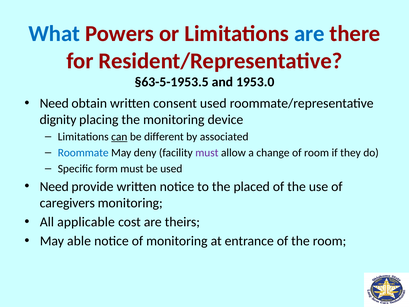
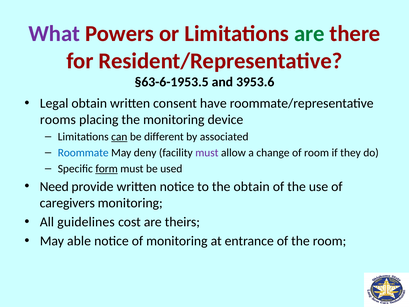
What colour: blue -> purple (54, 34)
are colour: blue -> green (309, 34)
§63-5-1953.5: §63-5-1953.5 -> §63-6-1953.5 (172, 82)
1953.0: 1953.0 -> 3953.6 (255, 82)
Need: Need -> Legal (54, 103)
consent used: used -> have (213, 103)
dignity: dignity -> rooms (58, 120)
form underline: none -> present (107, 168)
the placed: placed -> obtain (252, 186)
applicable: applicable -> guidelines (86, 222)
